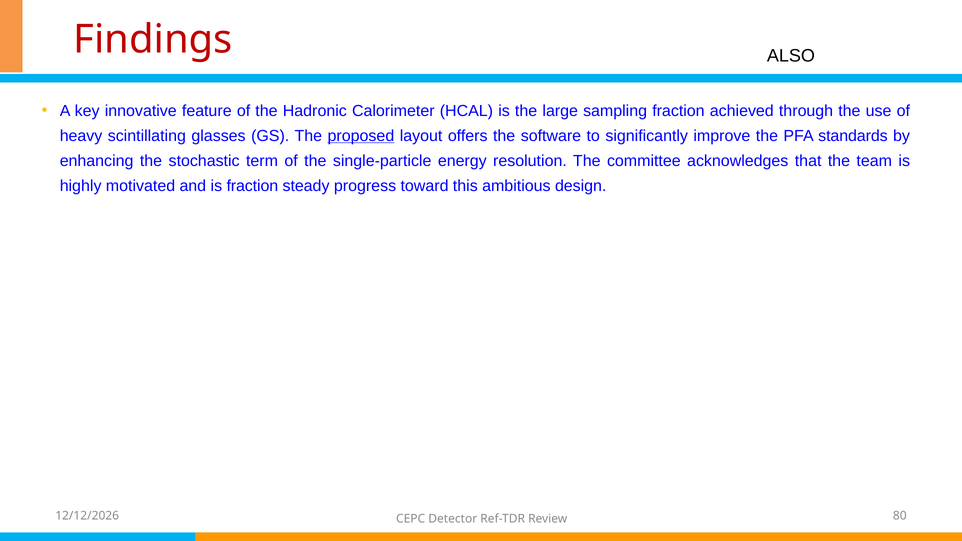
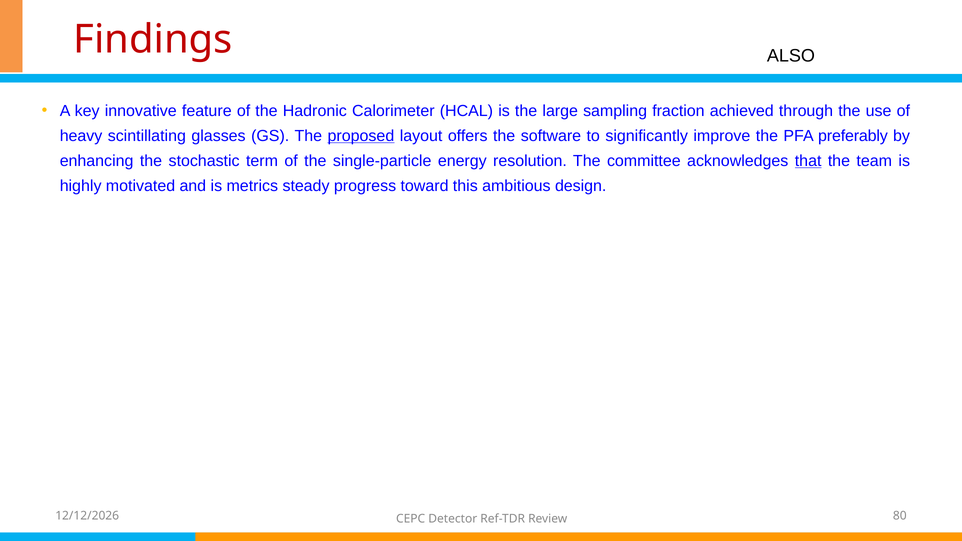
standards: standards -> preferably (853, 136)
that underline: none -> present (808, 161)
is fraction: fraction -> metrics (252, 186)
